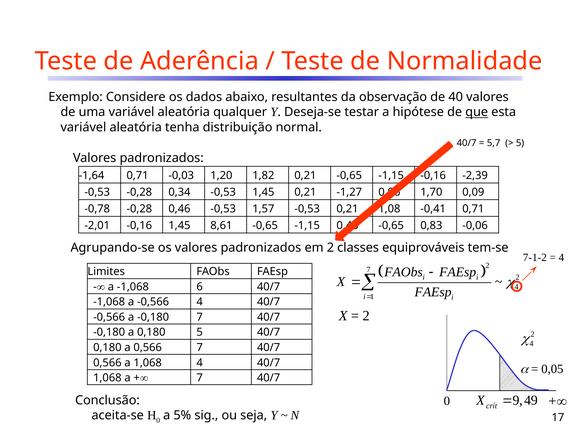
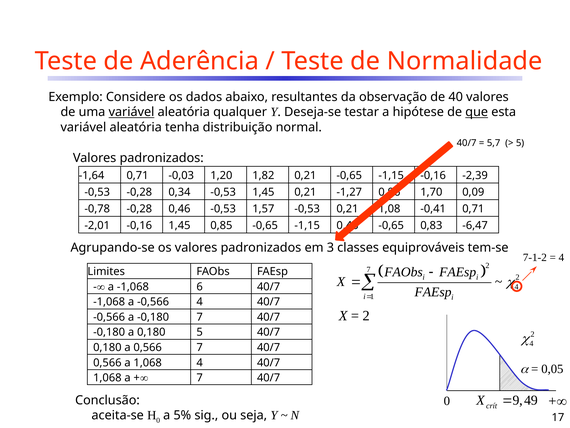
variável underline: none -> present (131, 112)
8,61: 8,61 -> 0,85 (221, 225)
-0,06: -0,06 -> -6,47 (475, 225)
em 2: 2 -> 3 (330, 247)
